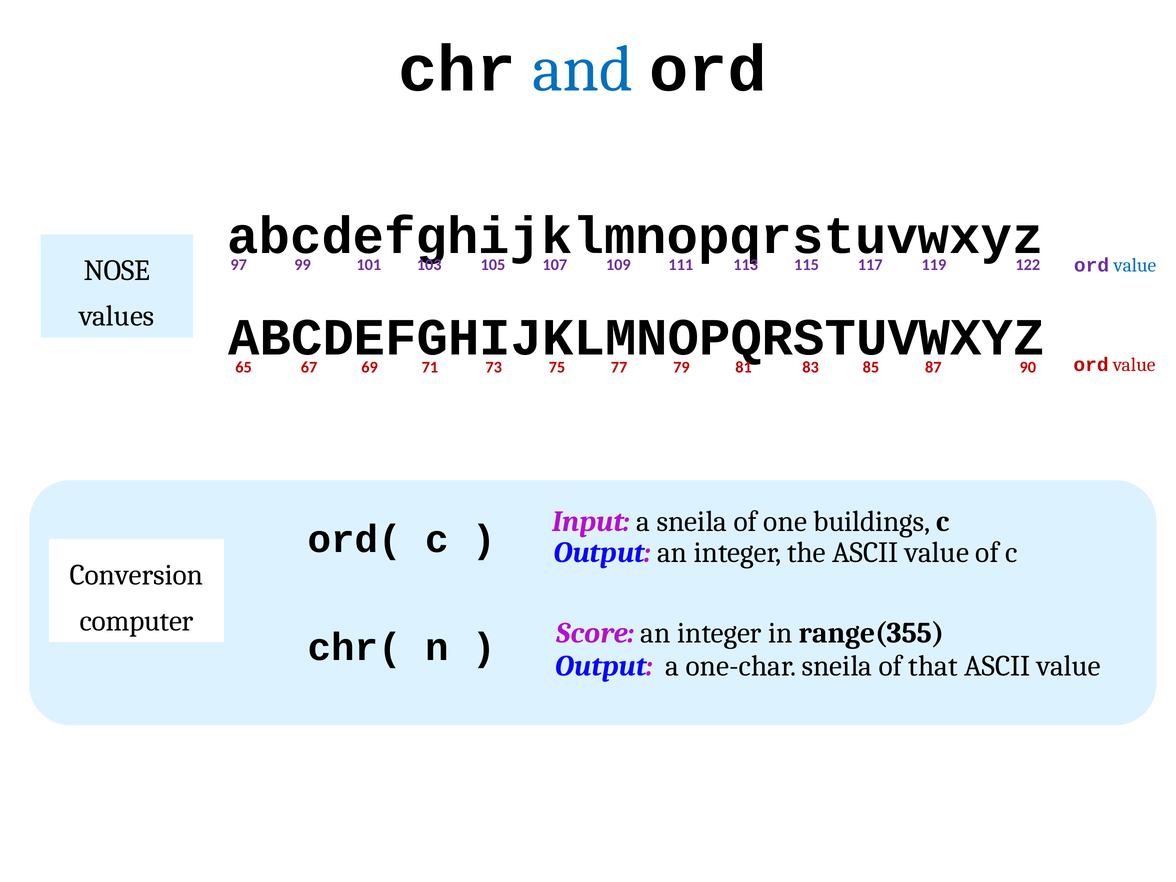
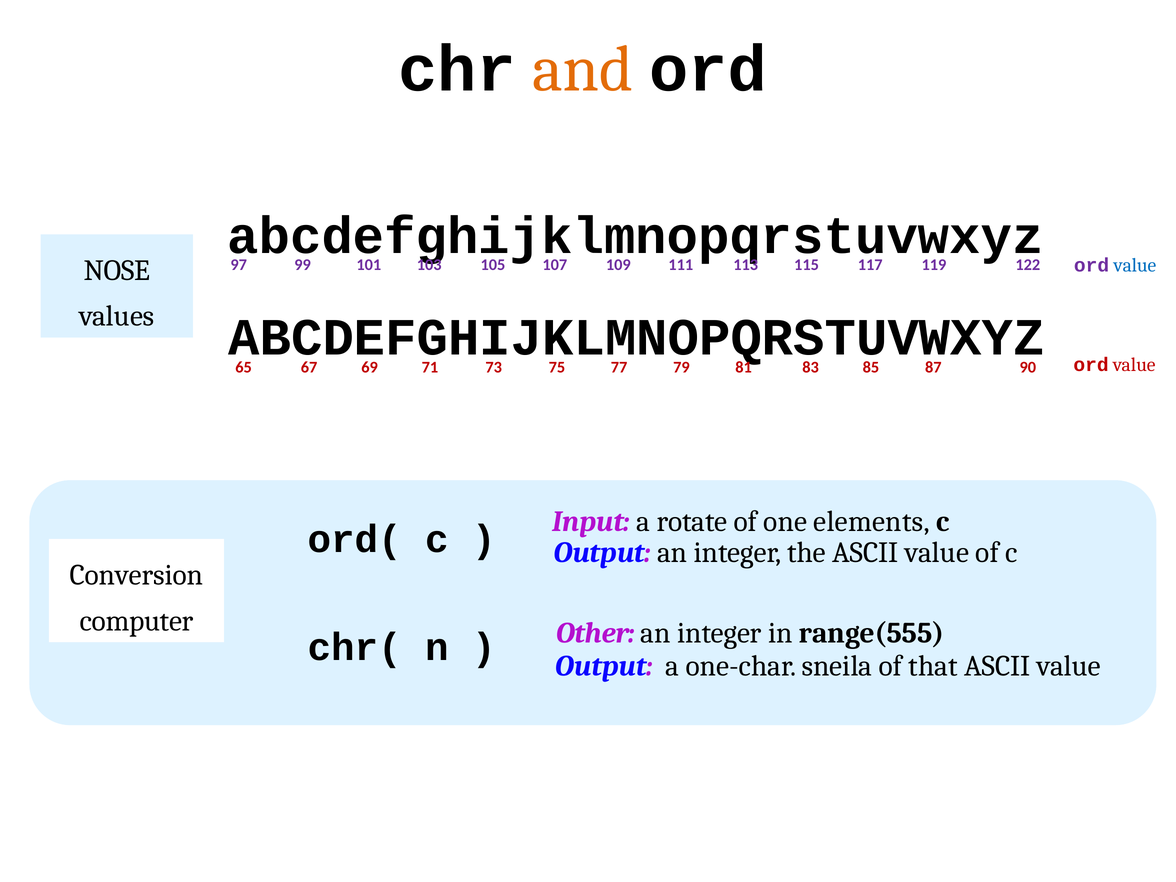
and colour: blue -> orange (583, 69)
a sneila: sneila -> rotate (692, 522)
buildings: buildings -> elements (872, 522)
Score: Score -> Other (595, 633)
range(355: range(355 -> range(555 (872, 633)
